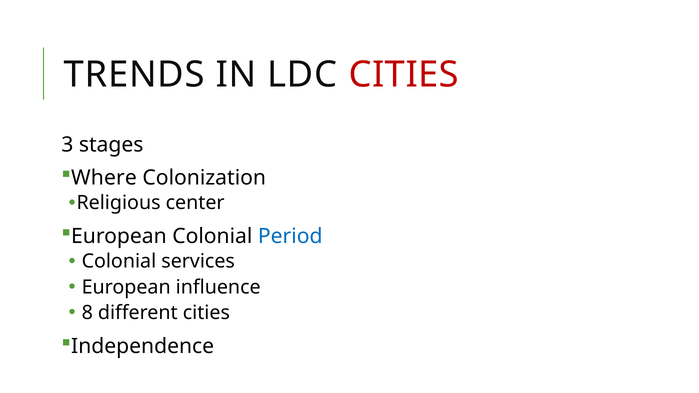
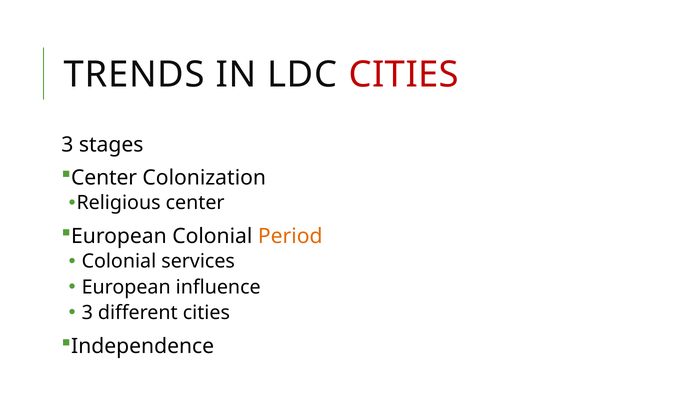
Where: Where -> Center (104, 178)
Period colour: blue -> orange (290, 237)
8: 8 -> 3 (87, 313)
